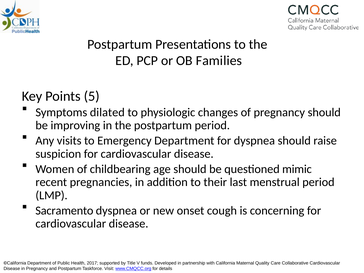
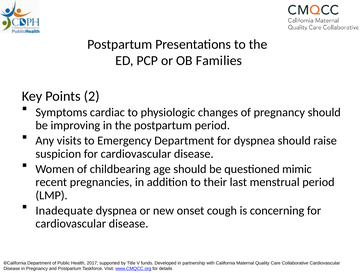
5: 5 -> 2 (92, 96)
dilated: dilated -> cardiac (107, 112)
Sacramento: Sacramento -> Inadequate (64, 211)
